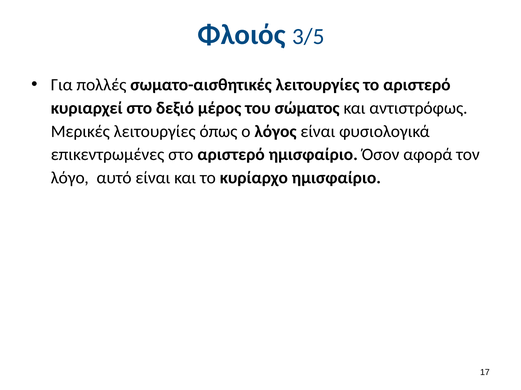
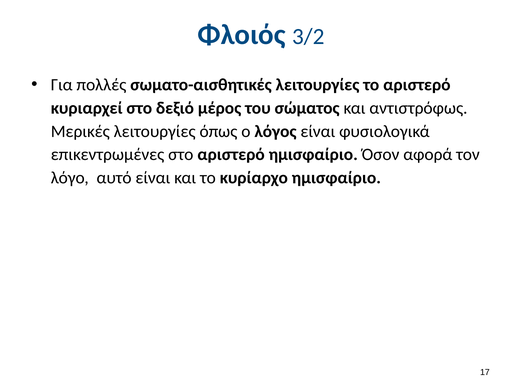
3/5: 3/5 -> 3/2 (308, 36)
